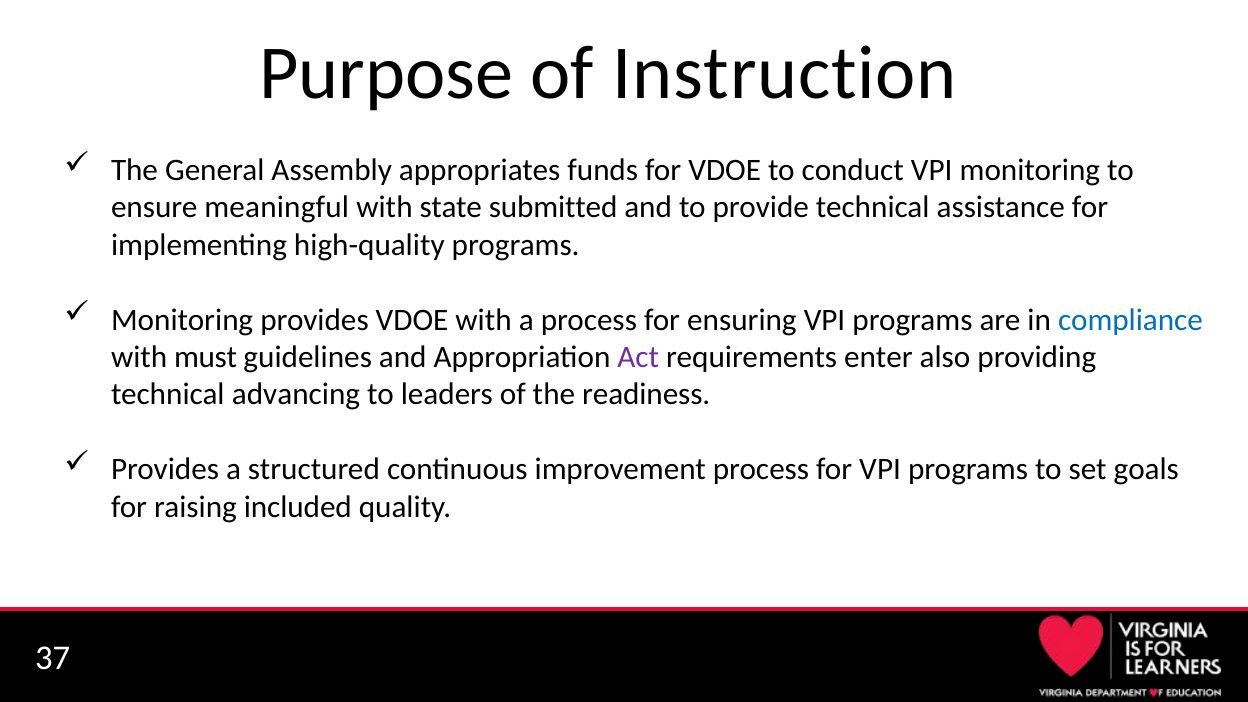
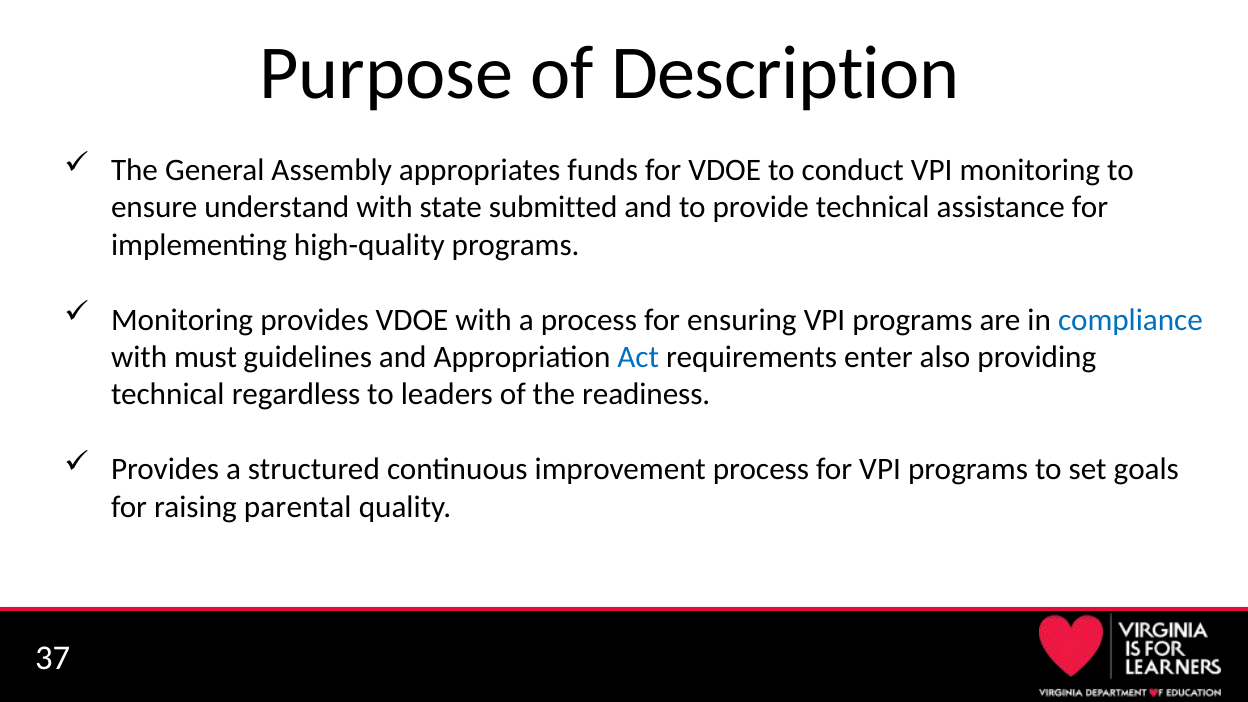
Instruction: Instruction -> Description (785, 73)
meaningful: meaningful -> understand (277, 207)
Act colour: purple -> blue (638, 357)
advancing: advancing -> regardless (296, 395)
included: included -> parental (298, 507)
